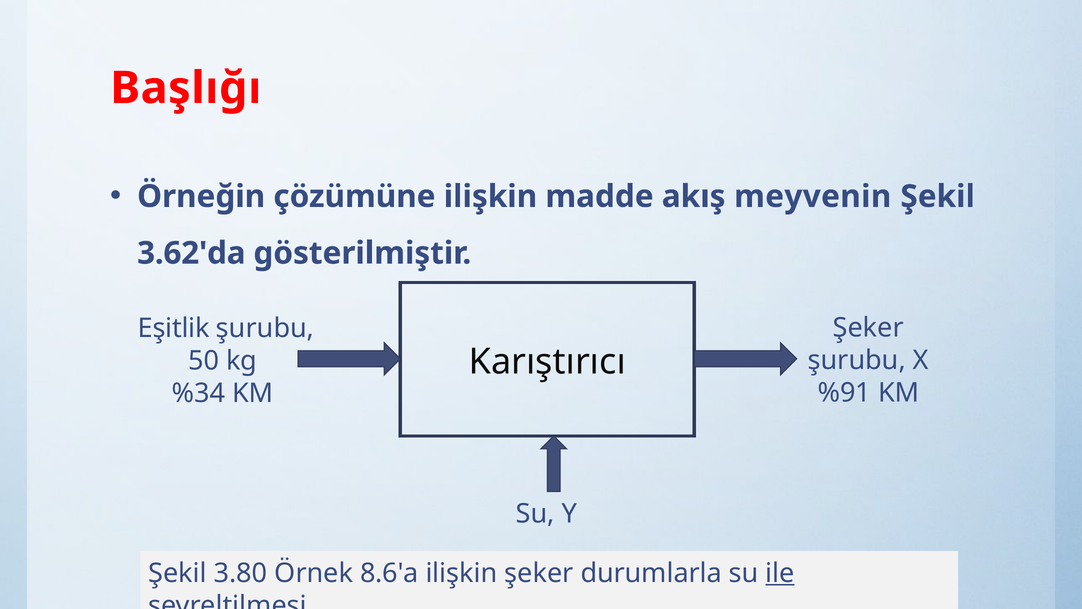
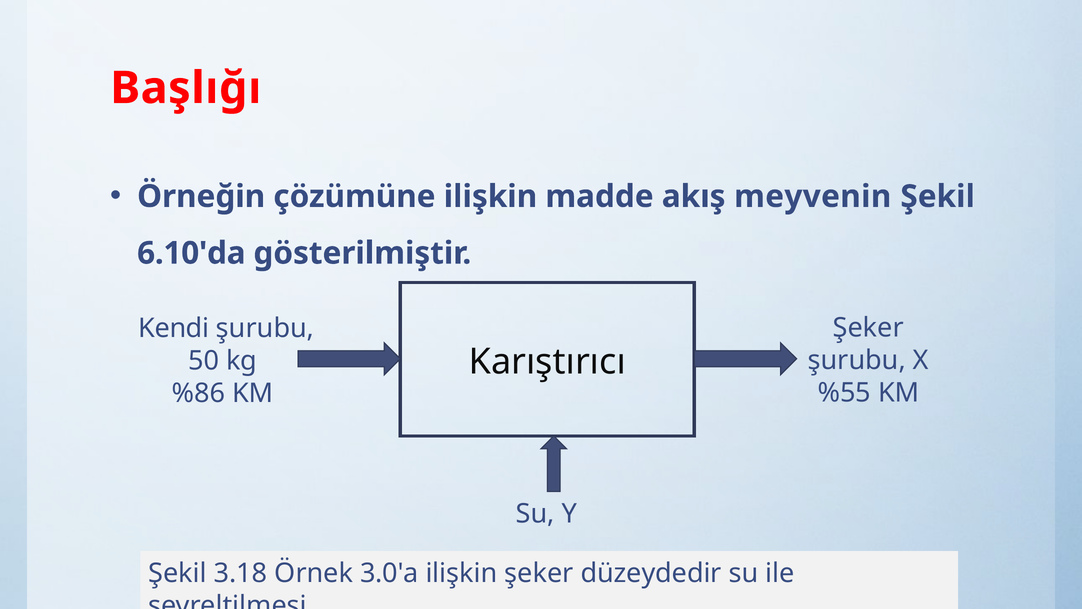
3.62'da: 3.62'da -> 6.10'da (191, 253)
Eşitlik: Eşitlik -> Kendi (174, 328)
%91: %91 -> %55 (844, 393)
%34: %34 -> %86 (198, 393)
3.80: 3.80 -> 3.18 (241, 573)
8.6'a: 8.6'a -> 3.0'a (389, 573)
durumlarla: durumlarla -> düzeydedir (651, 573)
ile underline: present -> none (780, 573)
